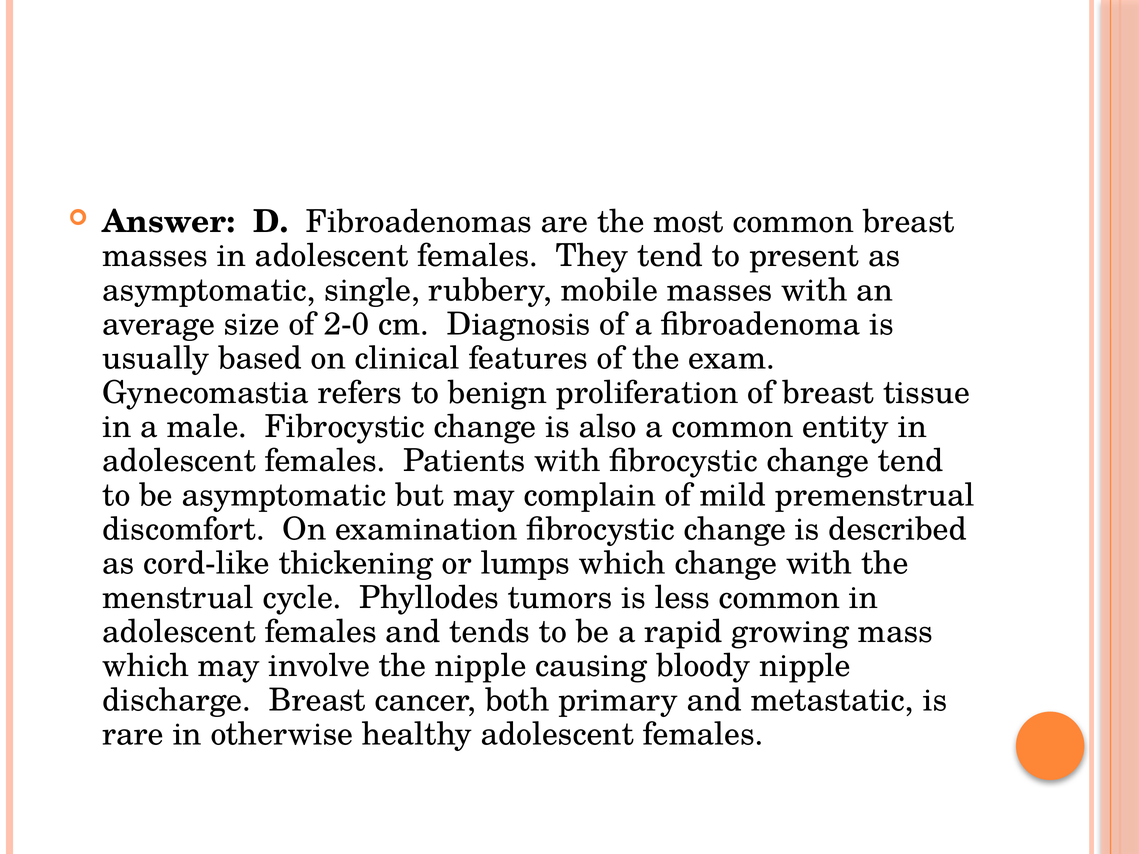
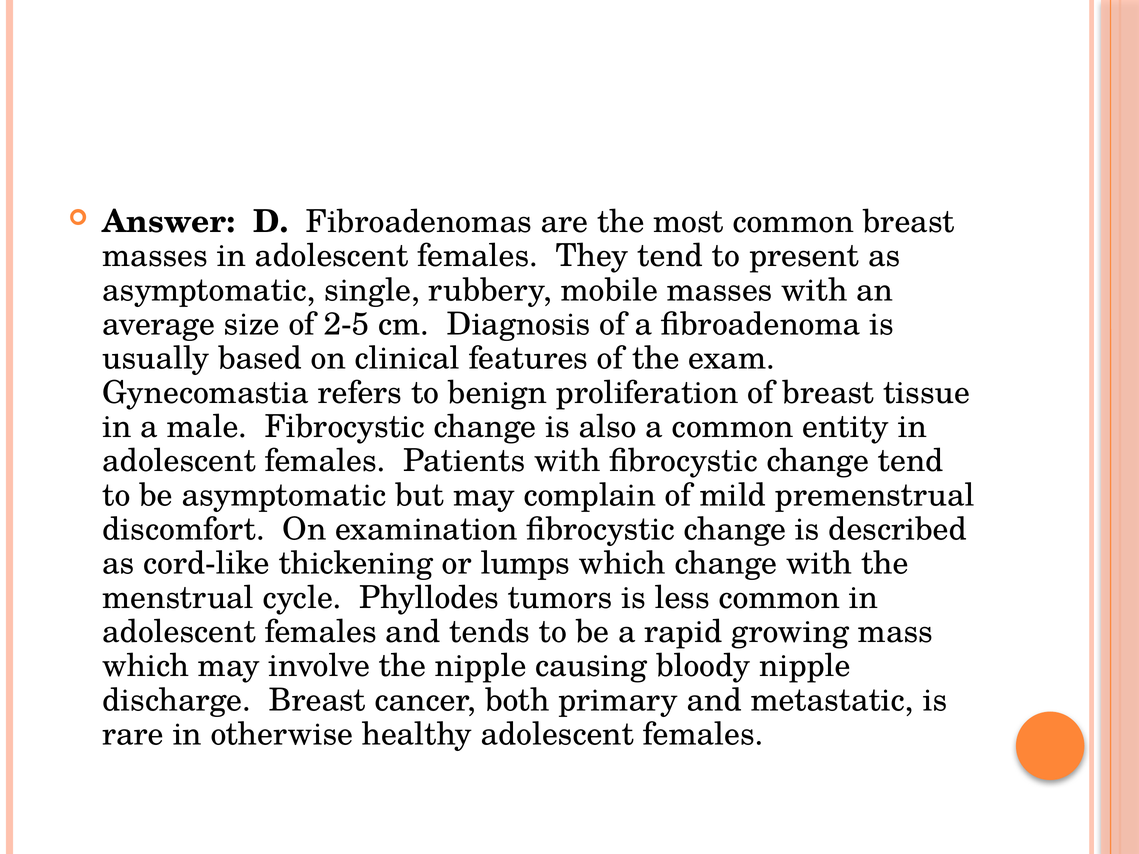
2-0: 2-0 -> 2-5 (347, 324)
